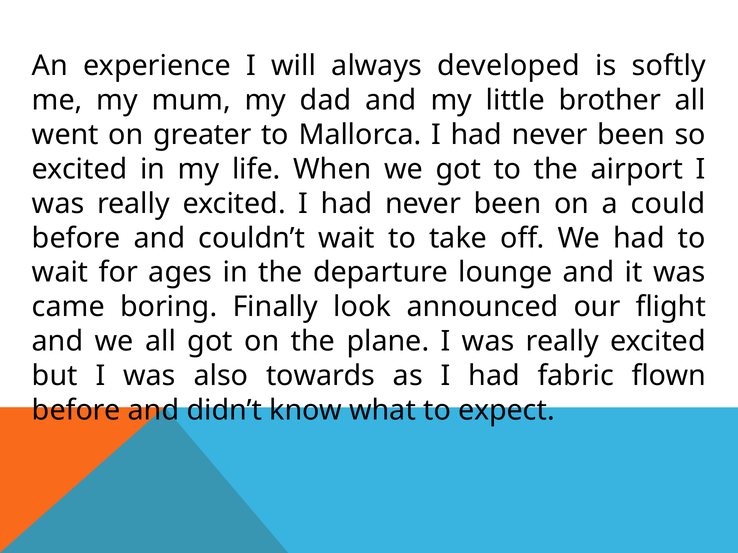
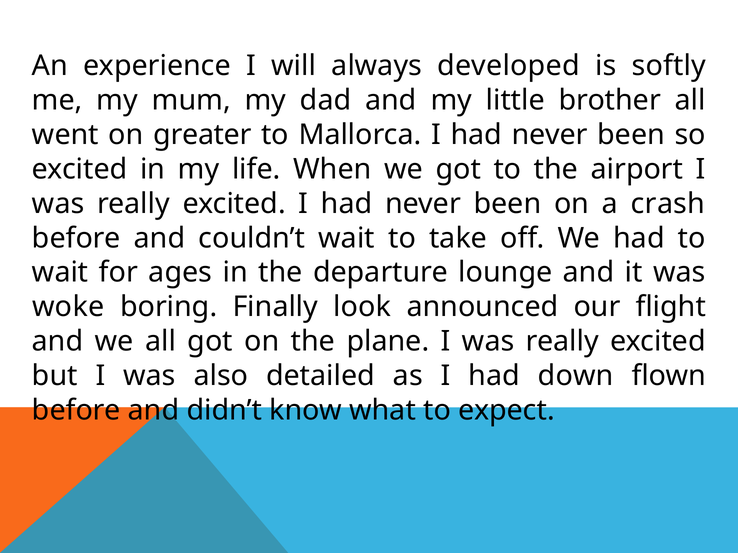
could: could -> crash (668, 204)
came: came -> woke (68, 307)
towards: towards -> detailed (321, 376)
fabric: fabric -> down (576, 376)
